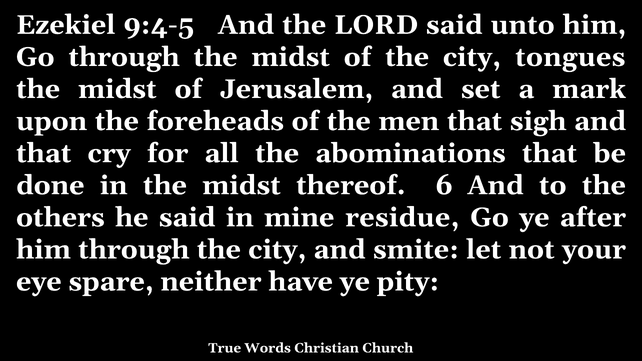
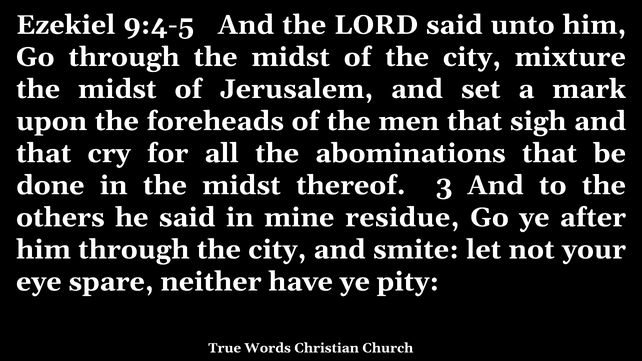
tongues: tongues -> mixture (570, 57)
6: 6 -> 3 (444, 185)
